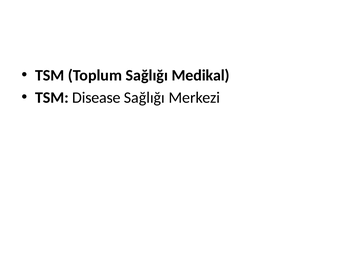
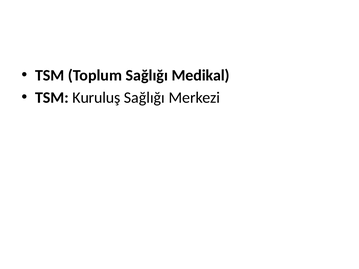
Disease: Disease -> Kuruluş (96, 98)
